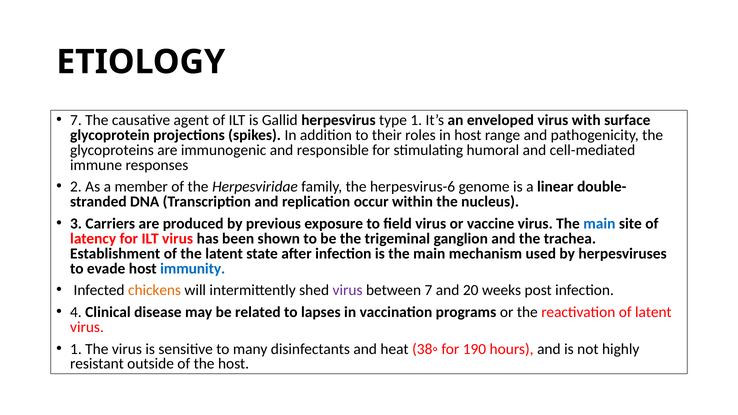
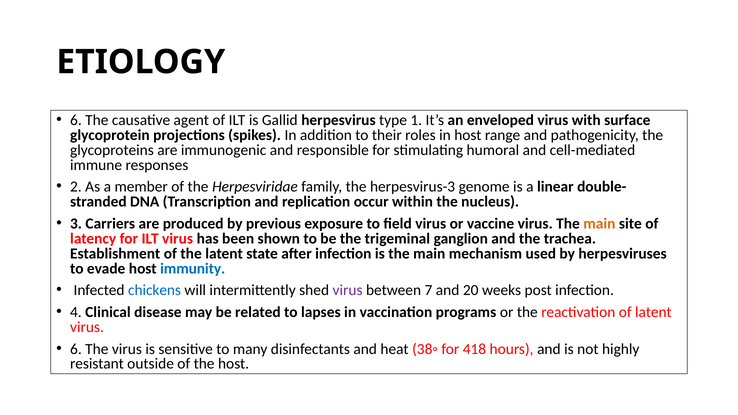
7: 7 -> 6 (76, 120)
herpesvirus-6: herpesvirus-6 -> herpesvirus-3 (413, 187)
main colour: blue -> orange (599, 224)
chickens colour: orange -> blue (155, 290)
1: 1 -> 6 (76, 349)
190: 190 -> 418 (474, 349)
